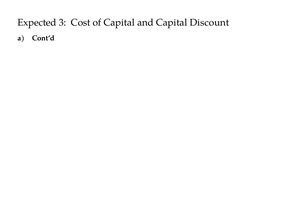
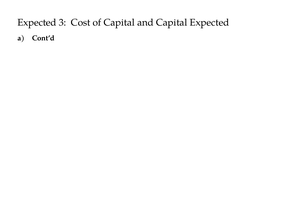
Capital Discount: Discount -> Expected (209, 22)
